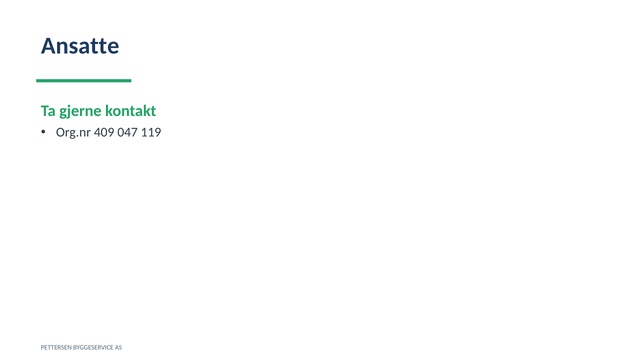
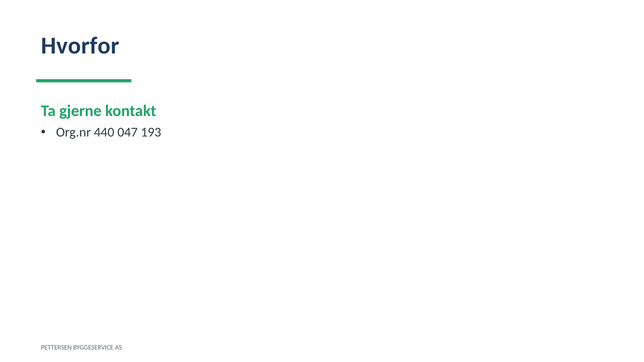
Ansatte: Ansatte -> Hvorfor (80, 46)
409: 409 -> 440 (104, 132)
119: 119 -> 193 (151, 132)
